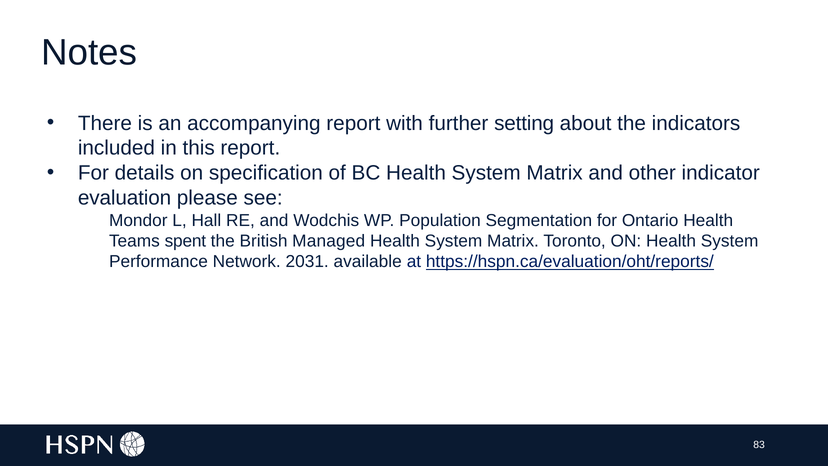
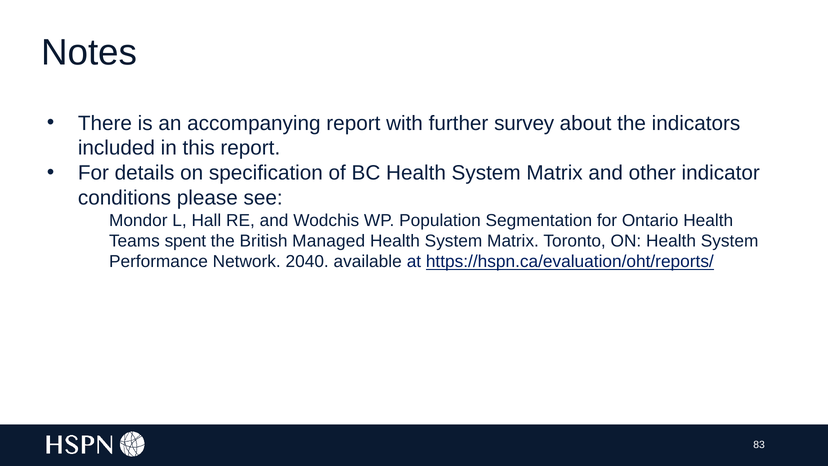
setting: setting -> survey (524, 123)
evaluation: evaluation -> conditions (125, 198)
2031: 2031 -> 2040 (307, 262)
